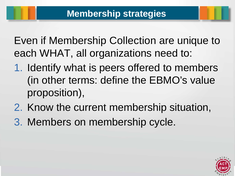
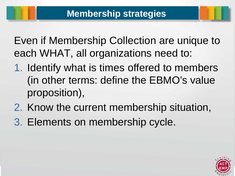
peers: peers -> times (112, 68)
Members: Members -> Elements (49, 122)
